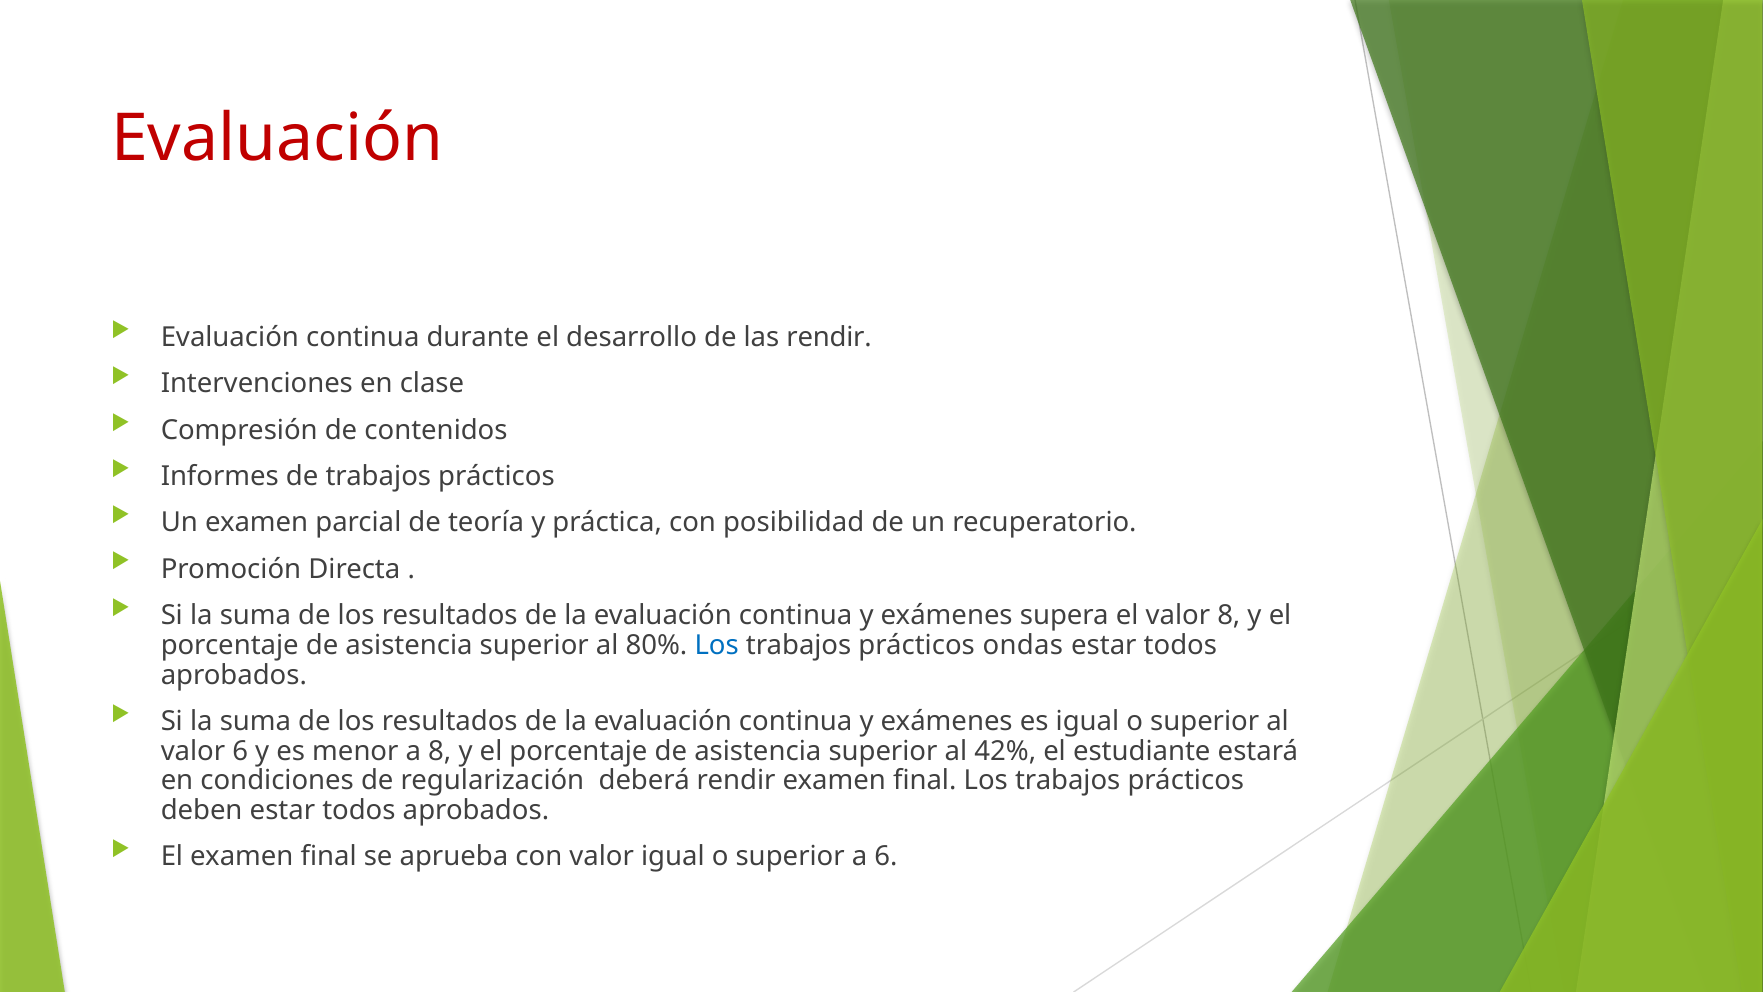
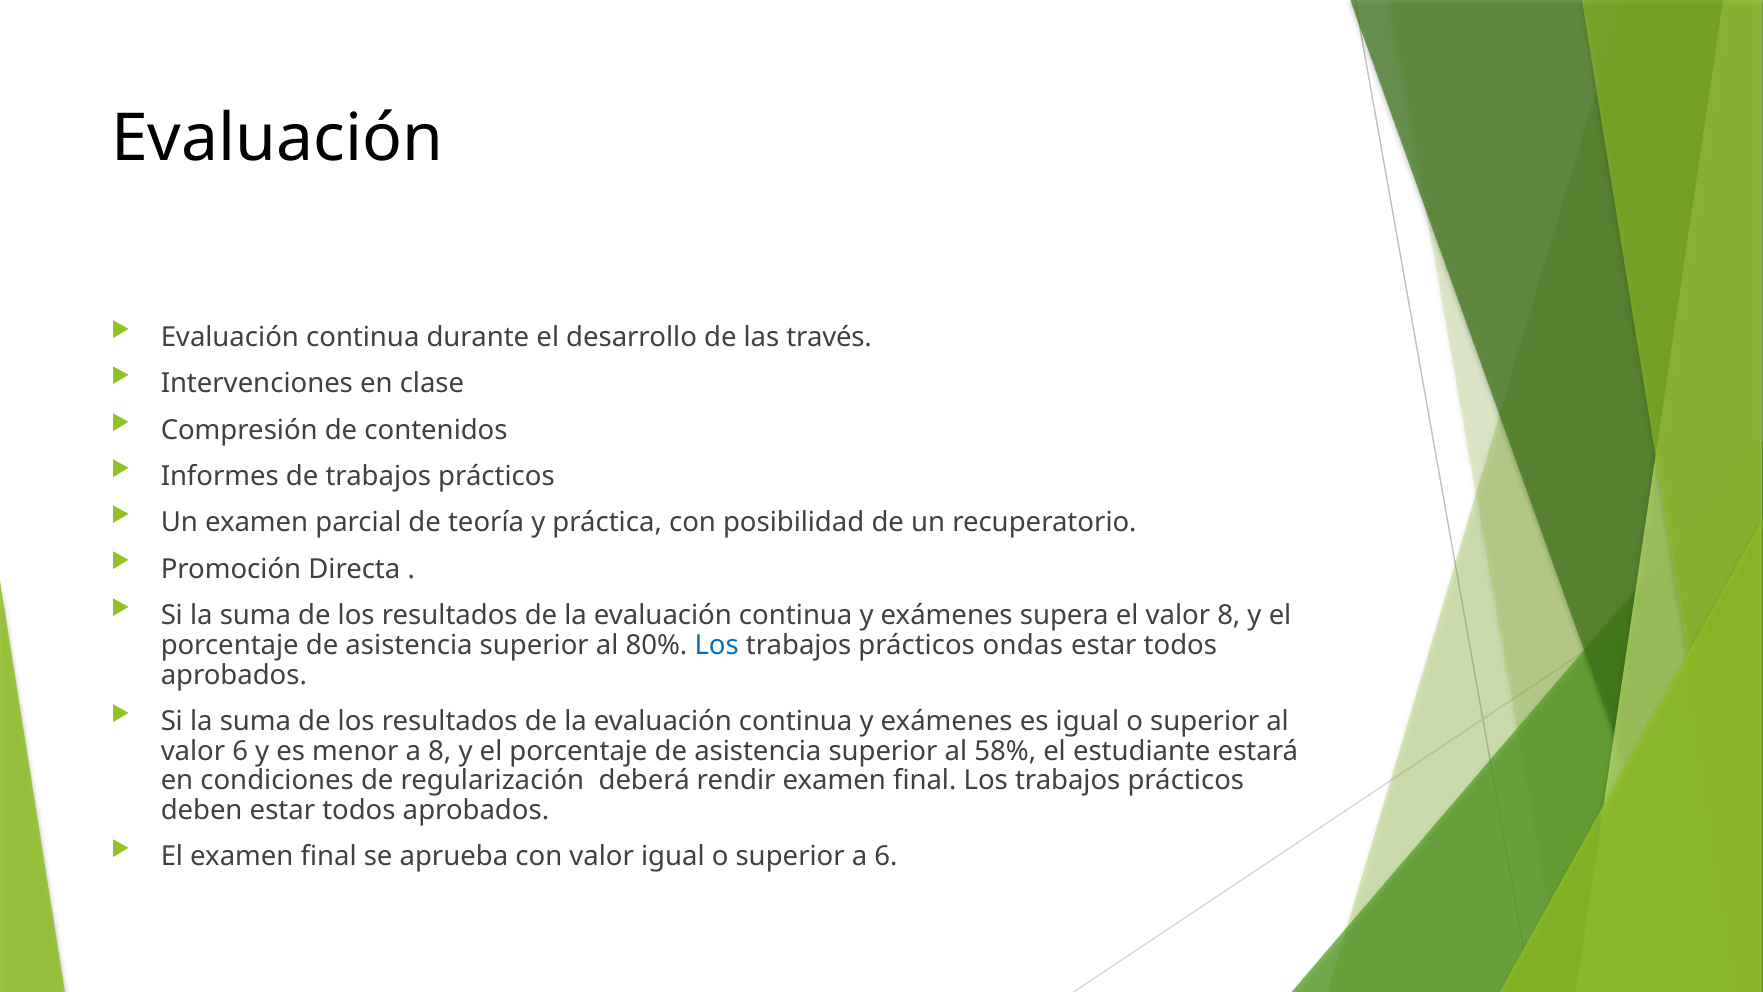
Evaluación colour: red -> black (277, 139)
las rendir: rendir -> través (829, 338)
42%: 42% -> 58% (1005, 751)
